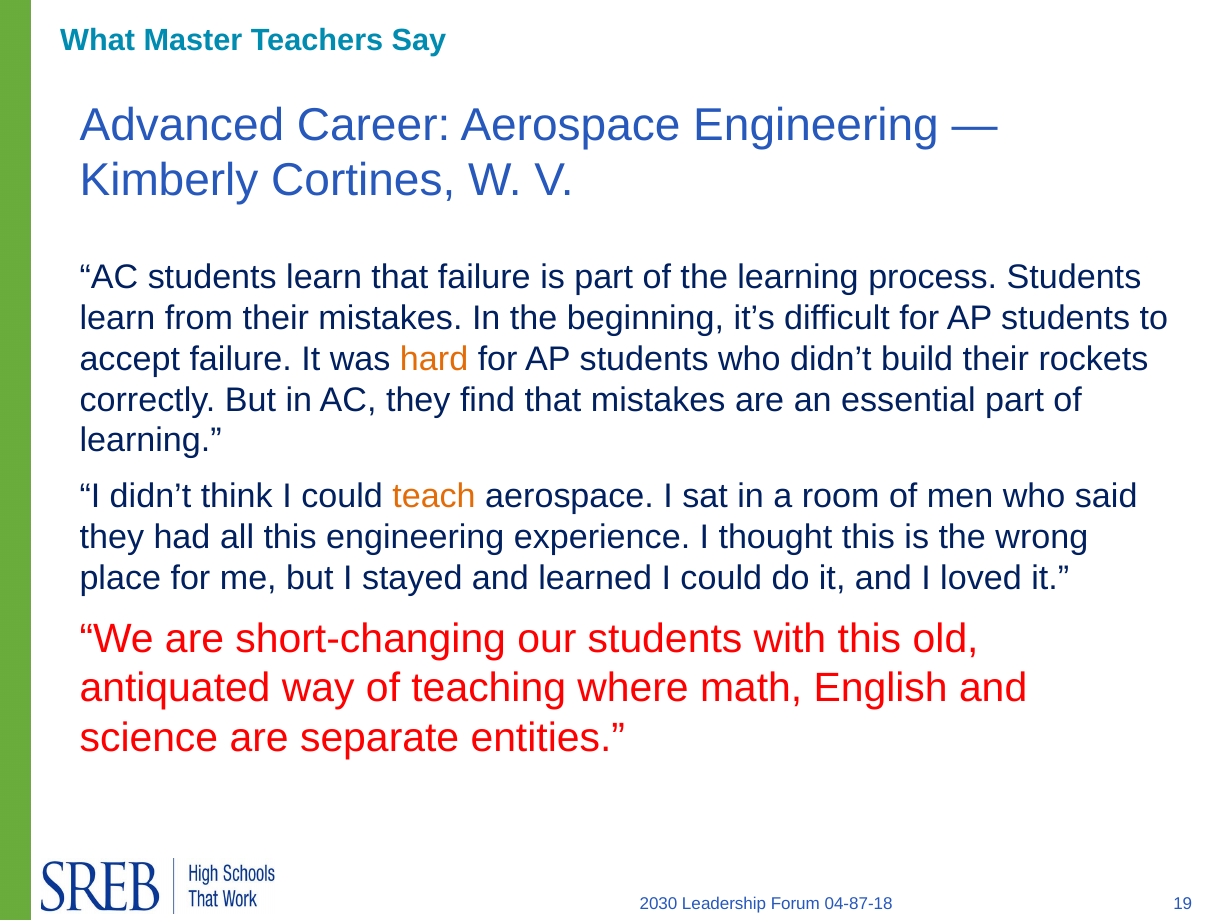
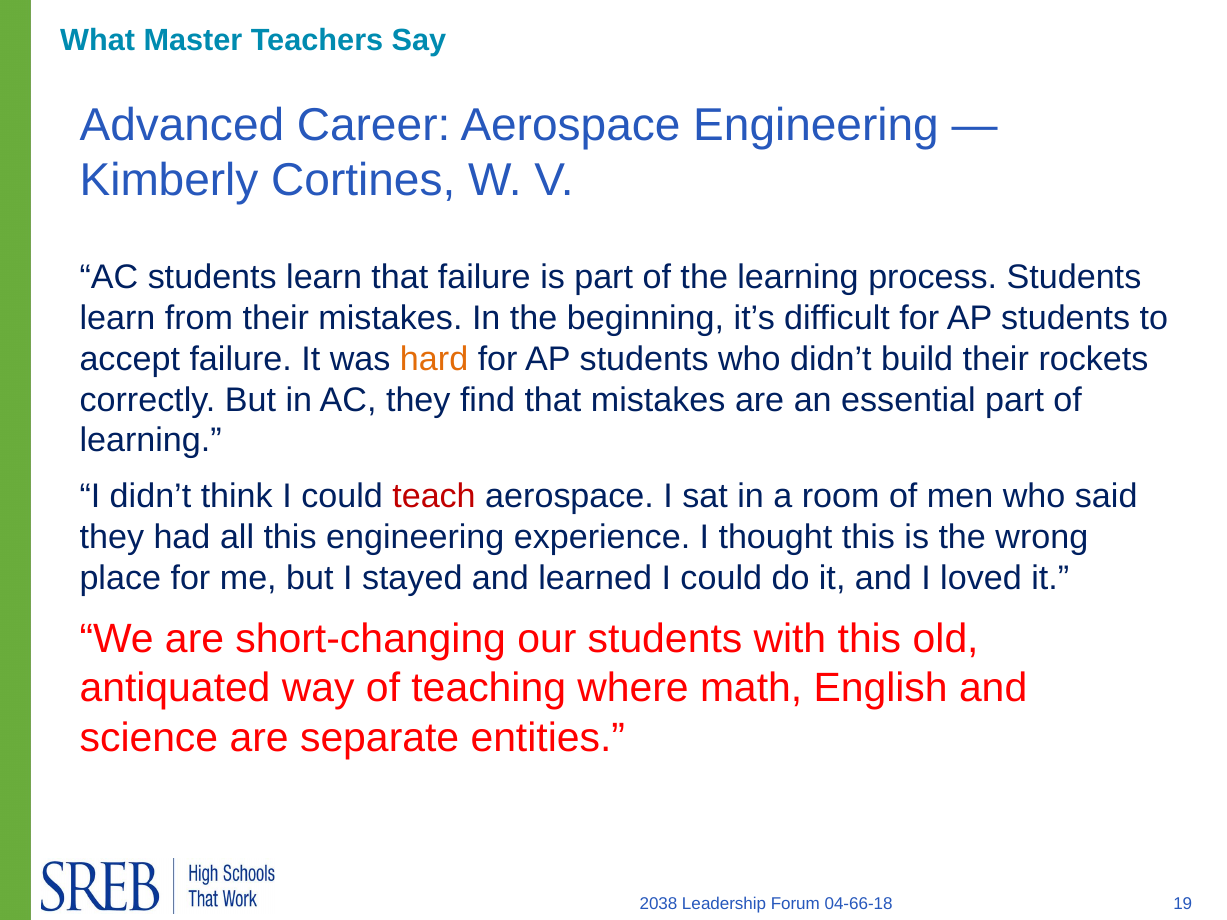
teach colour: orange -> red (434, 496)
2030: 2030 -> 2038 (659, 904)
04-87-18: 04-87-18 -> 04-66-18 (859, 904)
